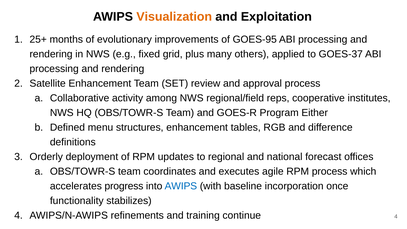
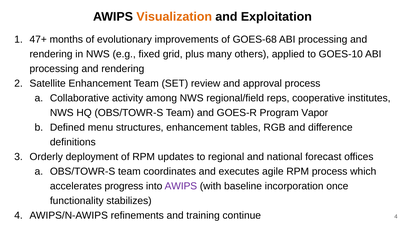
25+: 25+ -> 47+ (38, 40)
GOES-95: GOES-95 -> GOES-68 (255, 40)
GOES-37: GOES-37 -> GOES-10 (341, 54)
Either: Either -> Vapor (315, 113)
AWIPS colour: blue -> purple (181, 186)
